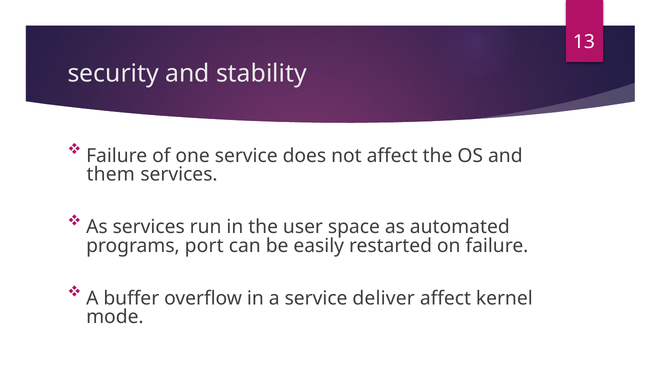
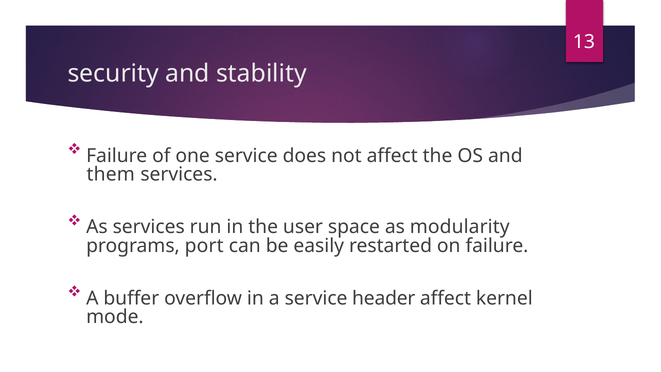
automated: automated -> modularity (460, 227)
deliver: deliver -> header (384, 298)
